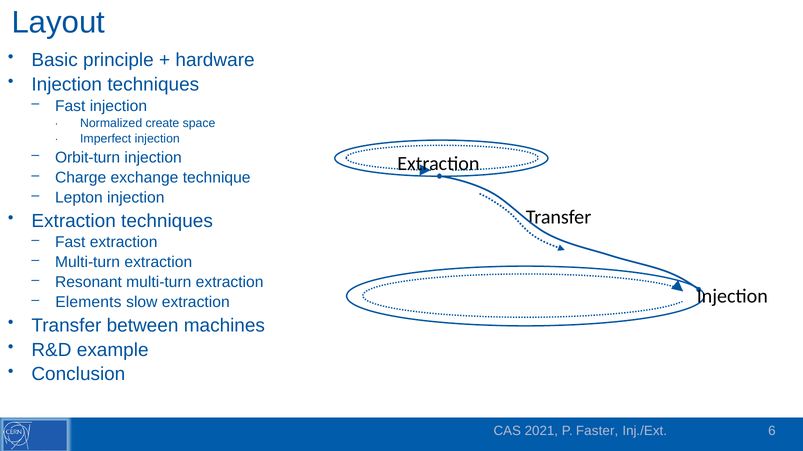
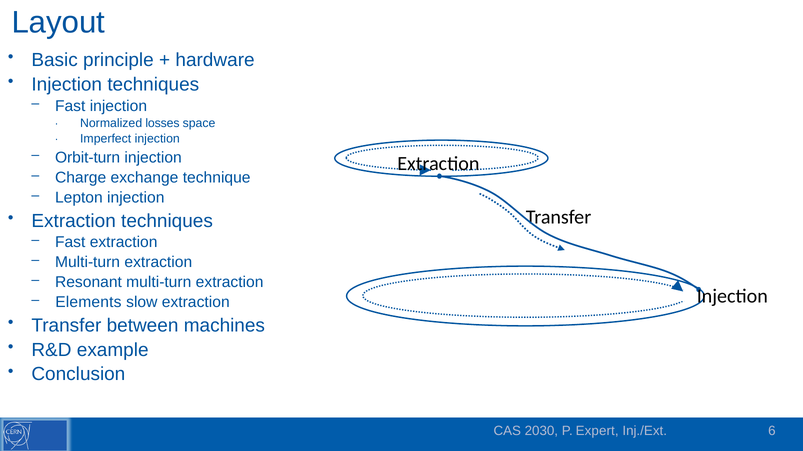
create: create -> losses (162, 123)
2021: 2021 -> 2030 (541, 432)
Faster: Faster -> Expert (597, 432)
